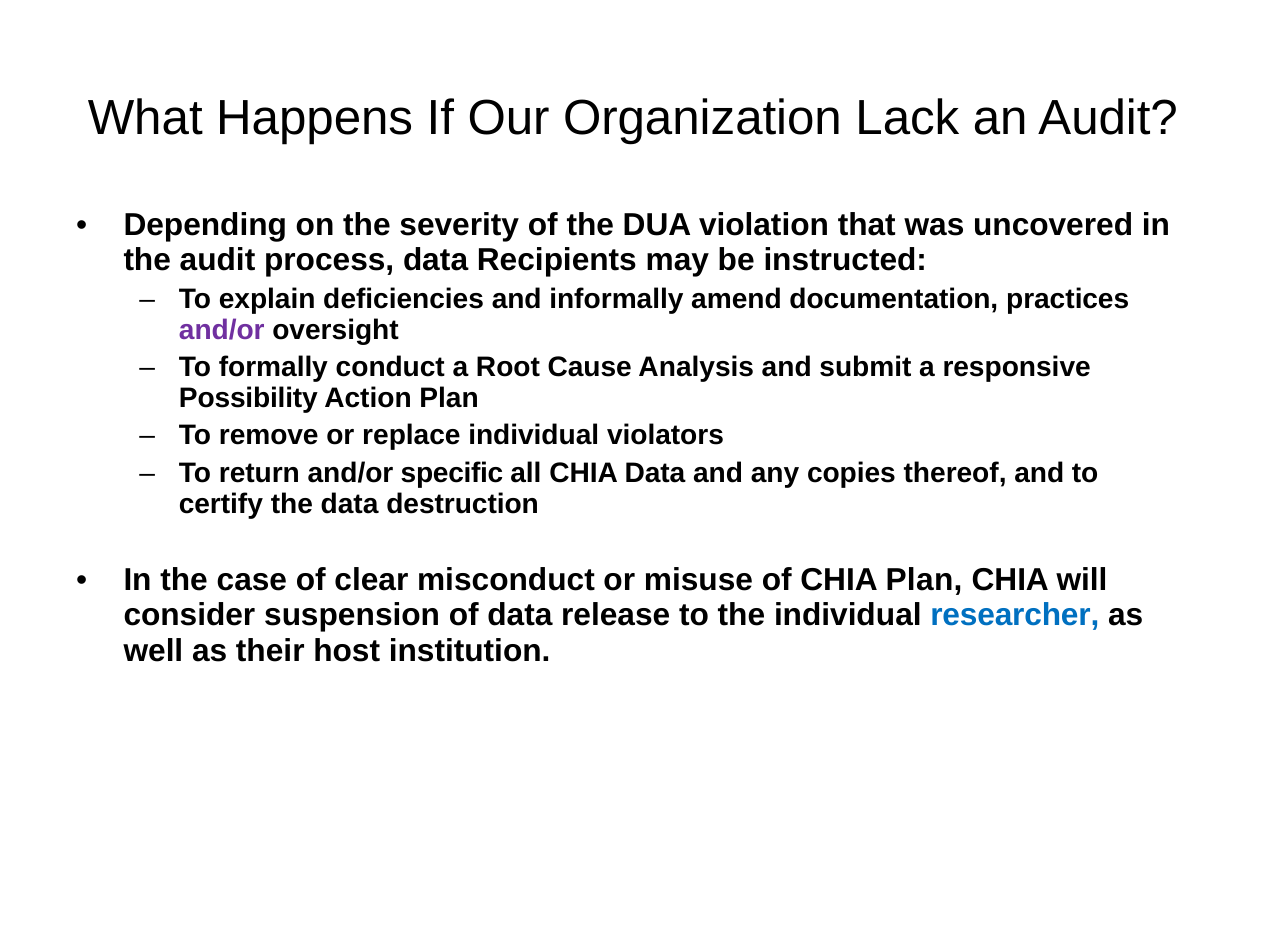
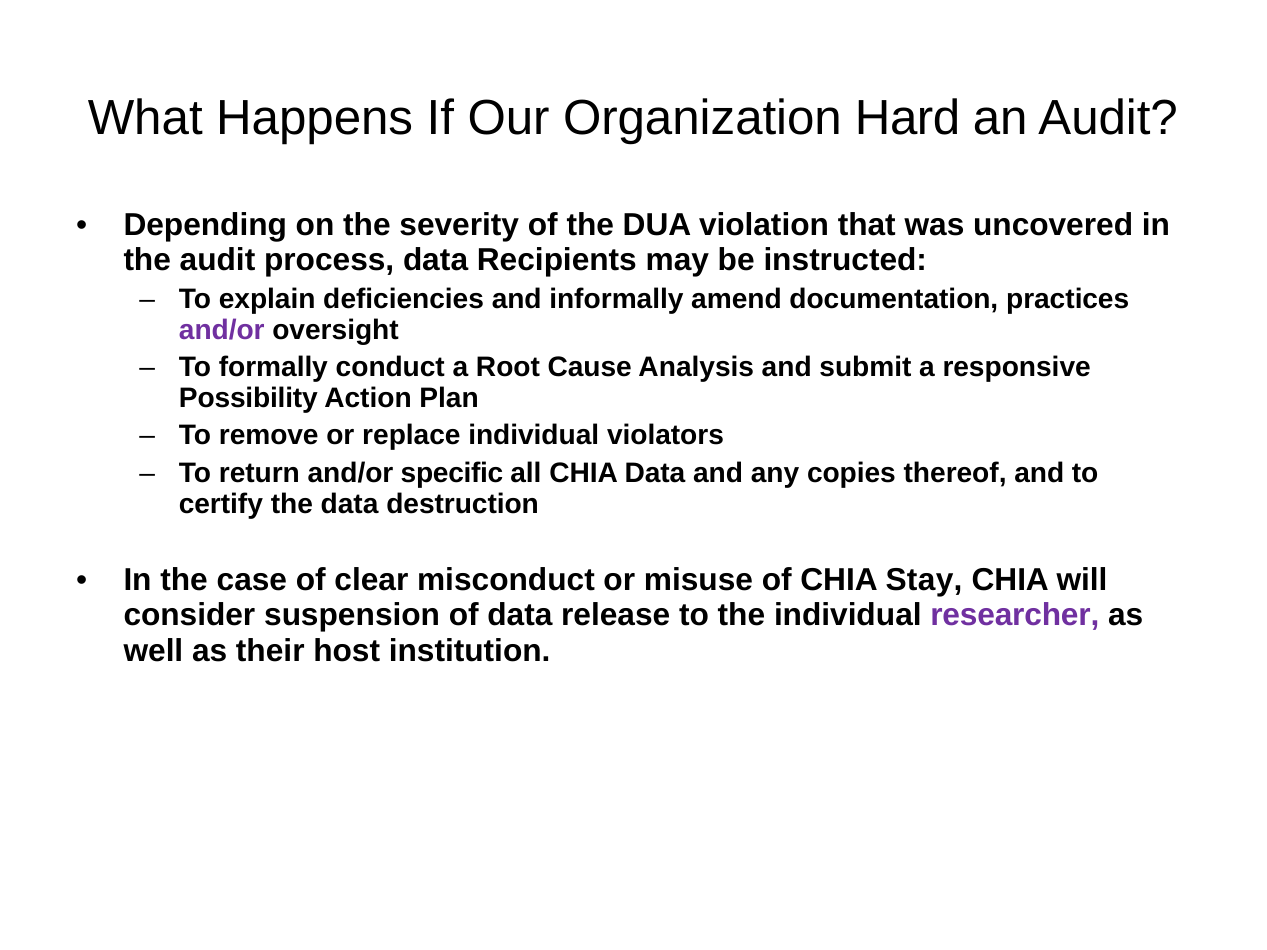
Lack: Lack -> Hard (908, 118)
CHIA Plan: Plan -> Stay (924, 580)
researcher colour: blue -> purple (1015, 615)
